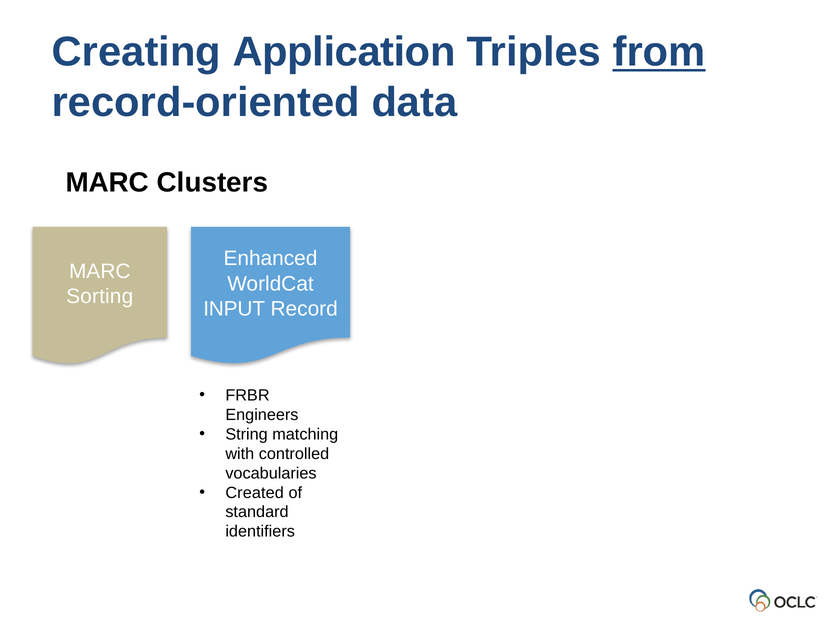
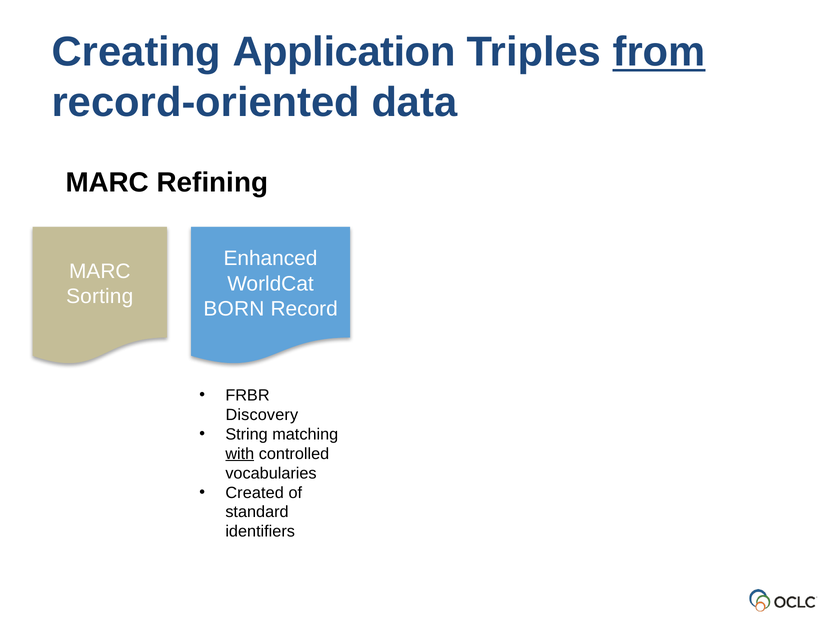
Clusters: Clusters -> Refining (212, 183)
INPUT: INPUT -> BORN (234, 309)
Engineers: Engineers -> Discovery (262, 415)
with underline: none -> present (240, 454)
